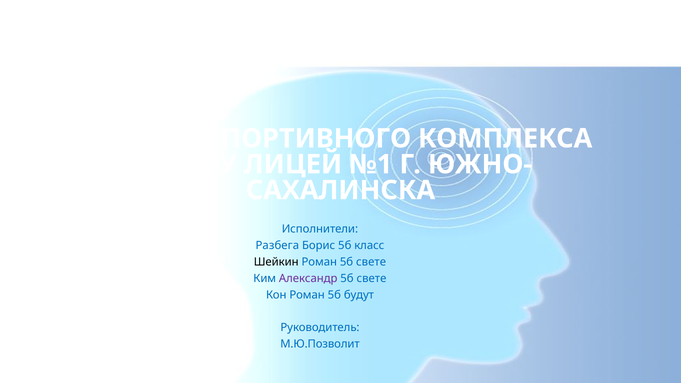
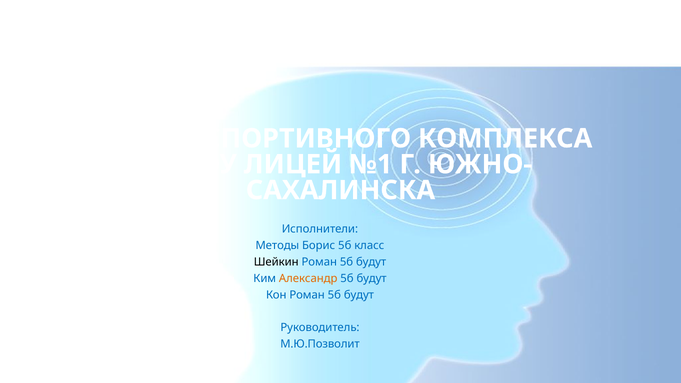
Разбега: Разбега -> Методы (277, 245)
свете: свете -> будут (371, 262)
Александр colour: purple -> orange (308, 278)
свете: свете -> будут (372, 278)
